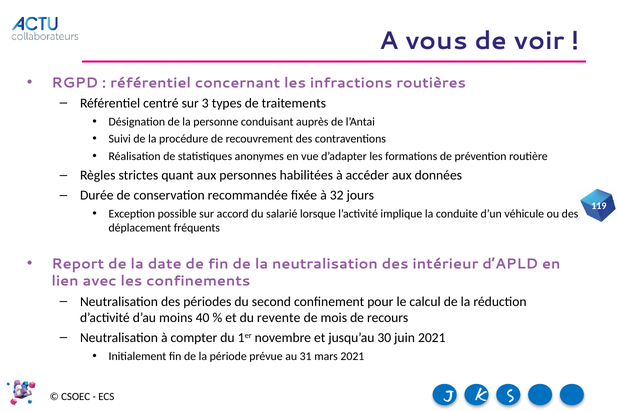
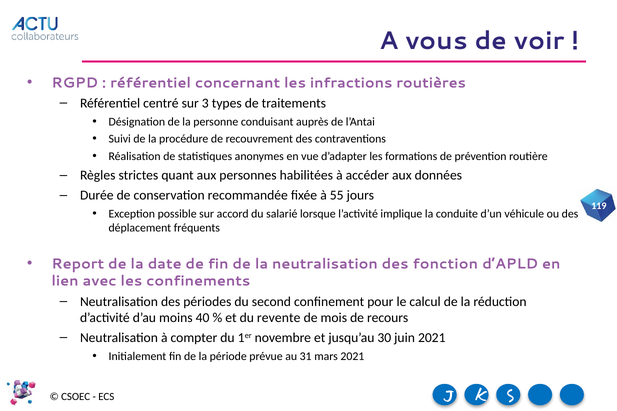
32: 32 -> 55 (337, 196)
intérieur: intérieur -> fonction (445, 264)
